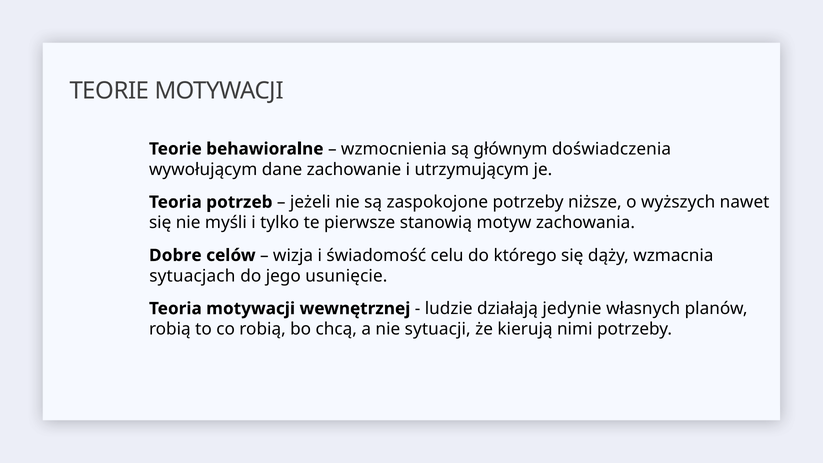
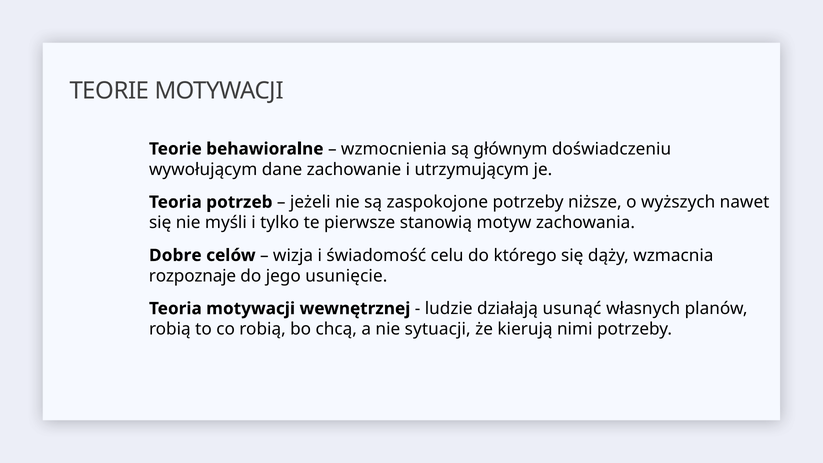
doświadczenia: doświadczenia -> doświadczeniu (612, 149)
sytuacjach: sytuacjach -> rozpoznaje (193, 276)
jedynie: jedynie -> usunąć (572, 309)
